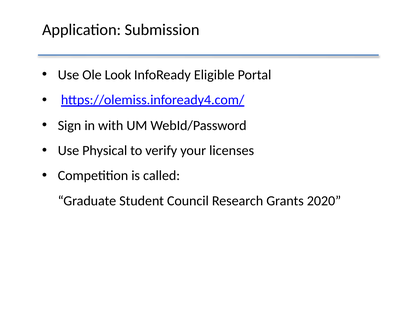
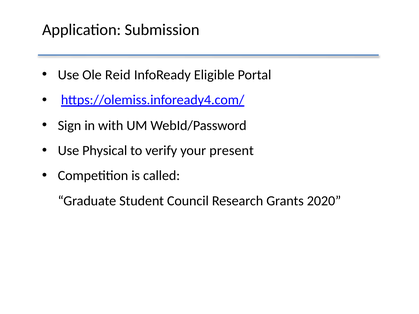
Look: Look -> Reid (118, 75)
licenses: licenses -> present (232, 151)
